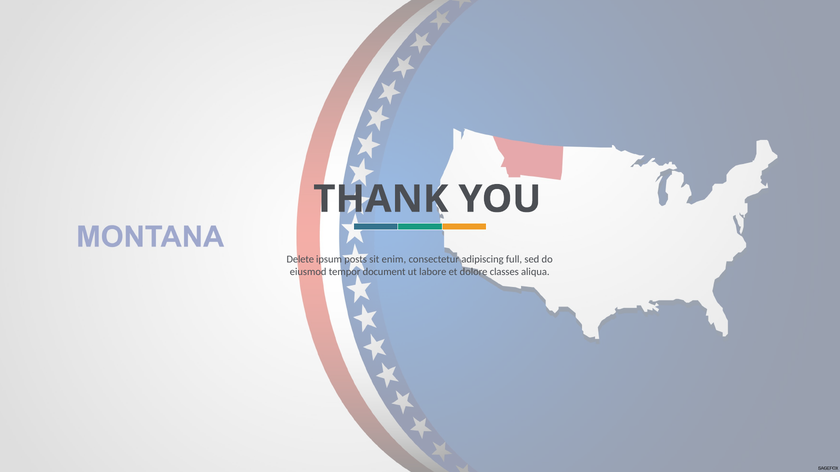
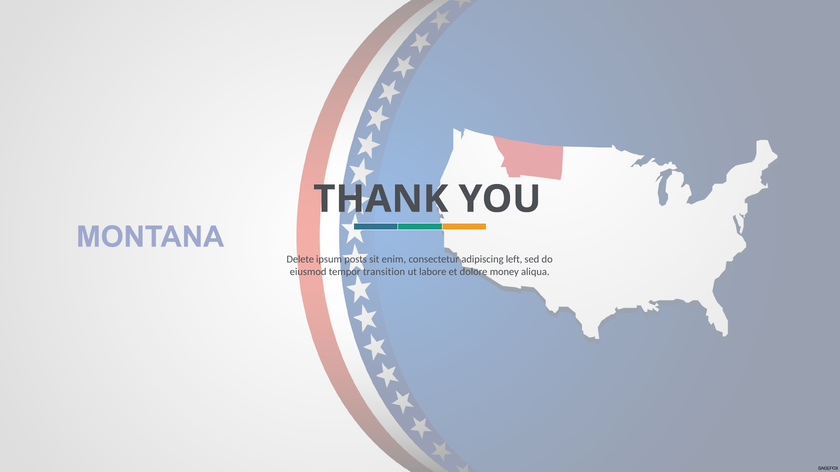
full: full -> left (514, 259)
document: document -> transition (384, 272)
classes: classes -> money (504, 272)
